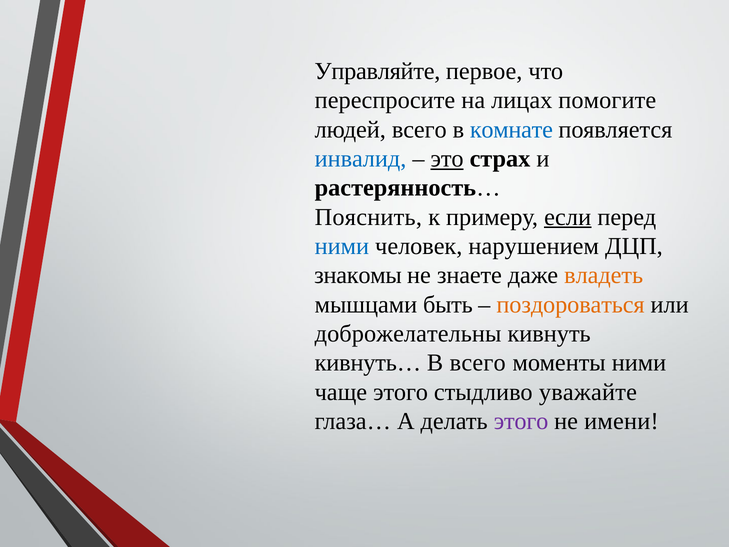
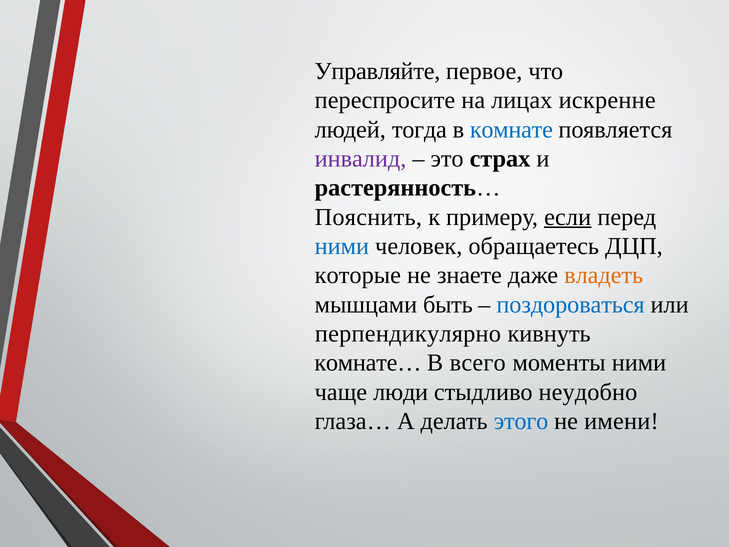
помогите: помогите -> искренне (607, 100)
людей всего: всего -> тогда (419, 129)
инвалид colour: blue -> purple (361, 159)
это underline: present -> none (447, 159)
нарушением: нарушением -> обращаетесь (534, 246)
знакомы: знакомы -> которые (358, 275)
поздороваться colour: orange -> blue (571, 304)
доброжелательны: доброжелательны -> перпендикулярно (408, 334)
кивнуть…: кивнуть… -> комнате… (368, 363)
чаще этого: этого -> люди (401, 392)
уважайте: уважайте -> неудобно (588, 392)
этого colour: purple -> blue (521, 421)
